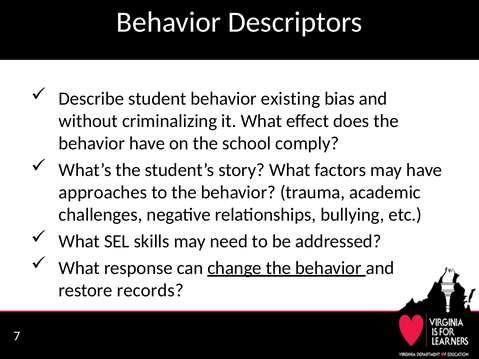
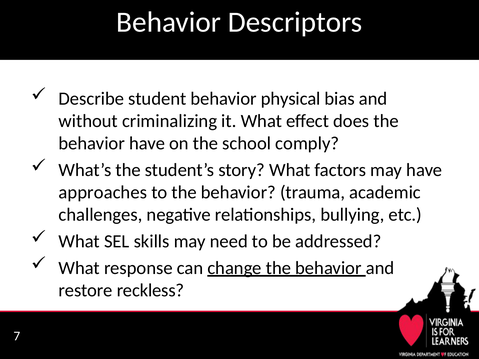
existing: existing -> physical (291, 99)
records: records -> reckless (150, 290)
